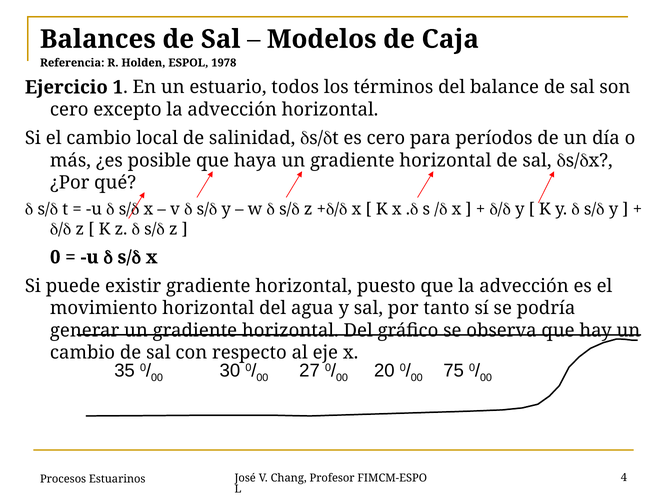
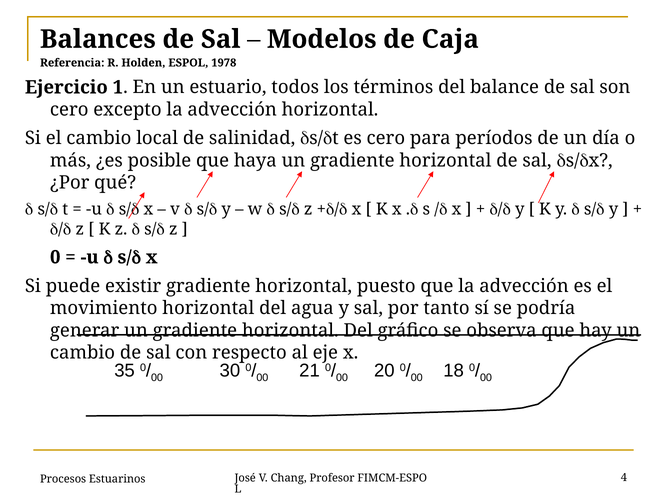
27: 27 -> 21 (310, 371)
75: 75 -> 18 (454, 371)
